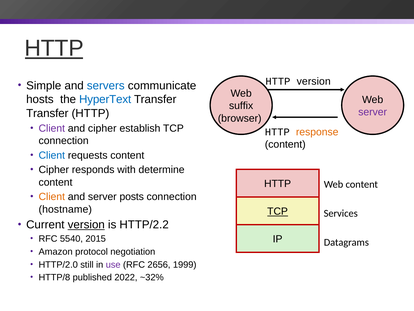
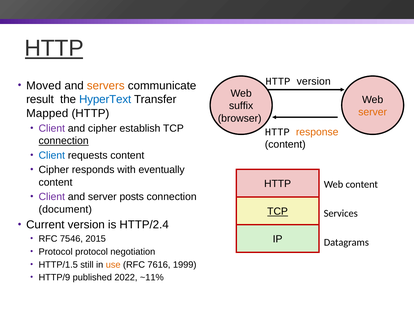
Simple: Simple -> Moved (44, 85)
servers colour: blue -> orange (106, 85)
hosts: hosts -> result (40, 99)
server colour: purple -> orange (373, 112)
Transfer: Transfer -> Mapped (47, 113)
connection underline: none -> present (64, 141)
determine: determine -> eventually (162, 170)
Client colour: orange -> purple (52, 196)
hostname: hostname -> document (65, 209)
version underline: present -> none (86, 224)
HTTP/2.2: HTTP/2.2 -> HTTP/2.4 (144, 224)
5540: 5540 -> 7546 (71, 239)
Amazon: Amazon -> Protocol (56, 251)
HTTP/2.0: HTTP/2.0 -> HTTP/1.5 (58, 264)
use colour: purple -> orange (113, 264)
2656: 2656 -> 7616 (159, 264)
HTTP/8: HTTP/8 -> HTTP/9 (54, 277)
~32%: ~32% -> ~11% (152, 277)
